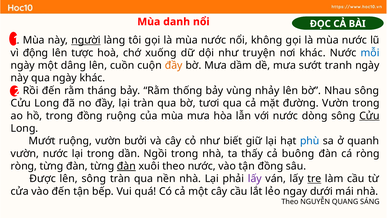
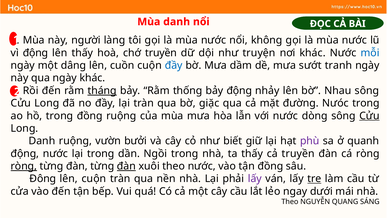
người underline: present -> none (86, 40)
lên tược: tược -> thấy (82, 53)
chớ xuống: xuống -> truyền (161, 53)
đầy colour: orange -> blue (174, 65)
tháng underline: none -> present (102, 90)
bảy vùng: vùng -> động (239, 90)
tươi: tươi -> giặc (209, 103)
đường Vườn: Vườn -> Nưóc (335, 103)
Mướt: Mướt -> Danh (42, 141)
phù colour: blue -> purple (310, 141)
vườn: vườn -> động (25, 153)
cả buông: buông -> truyền (298, 153)
ròng underline: none -> present (24, 166)
Được: Được -> Đông (43, 178)
lên sông: sông -> cuộn (94, 178)
